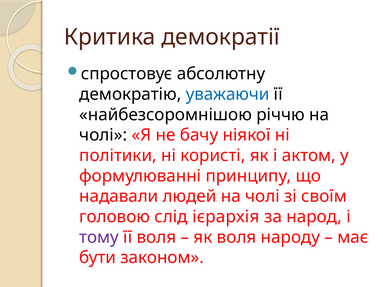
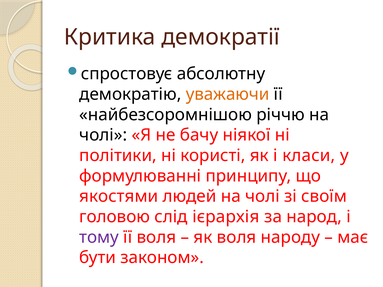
уважаючи colour: blue -> orange (228, 94)
актом: актом -> класи (309, 156)
надавали: надавали -> якостями (119, 197)
